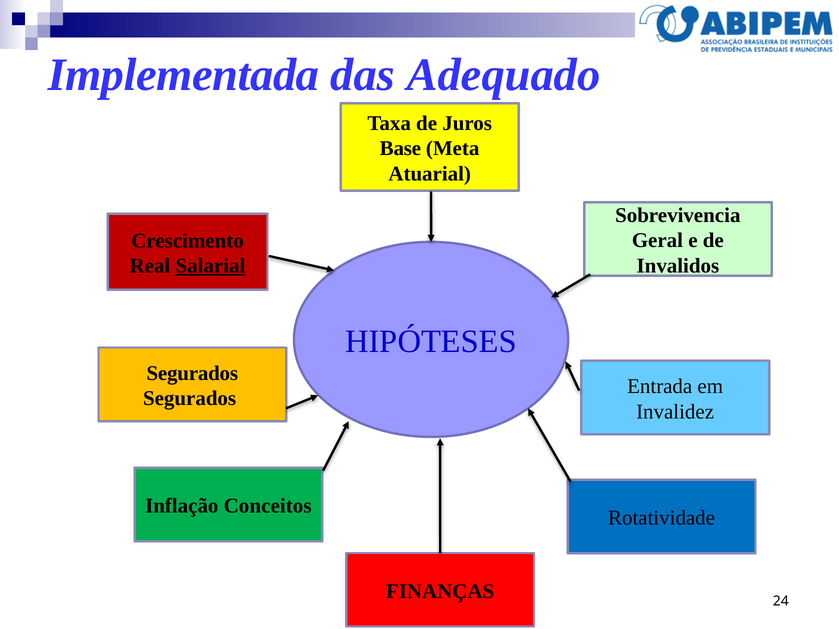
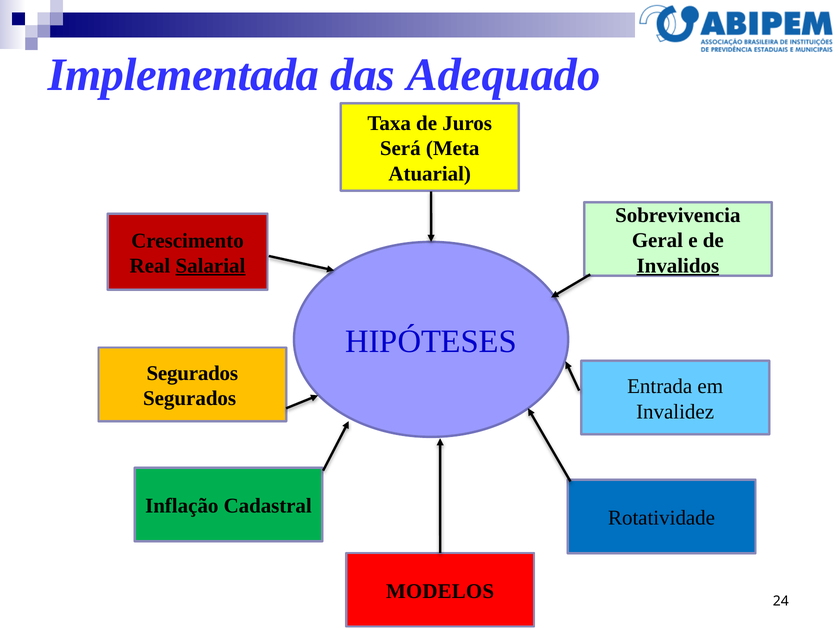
Base: Base -> Será (400, 149)
Invalidos underline: none -> present (678, 266)
Conceitos: Conceitos -> Cadastral (268, 506)
FINANÇAS: FINANÇAS -> MODELOS (440, 591)
